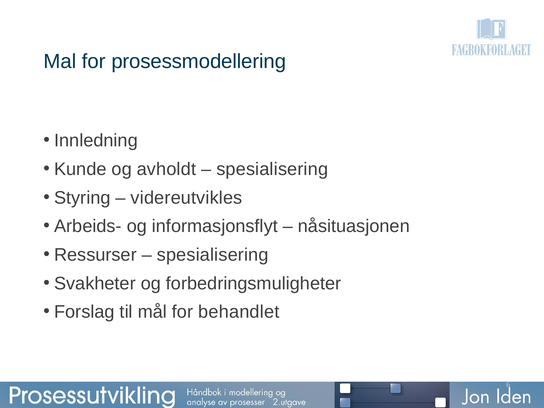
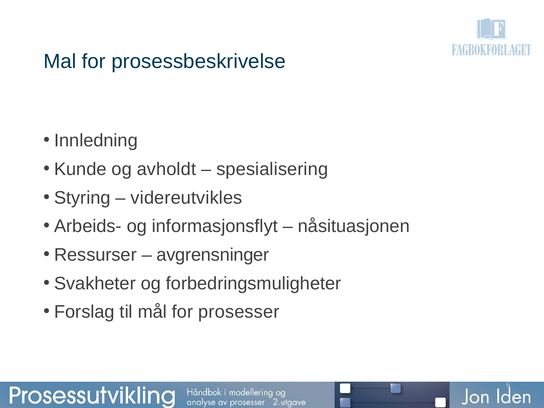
prosessmodellering: prosessmodellering -> prosessbeskrivelse (199, 61)
spesialisering: spesialisering -> avgrensninger (213, 255)
behandlet: behandlet -> prosesser (239, 312)
